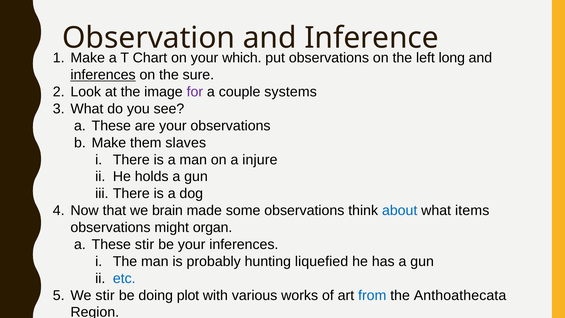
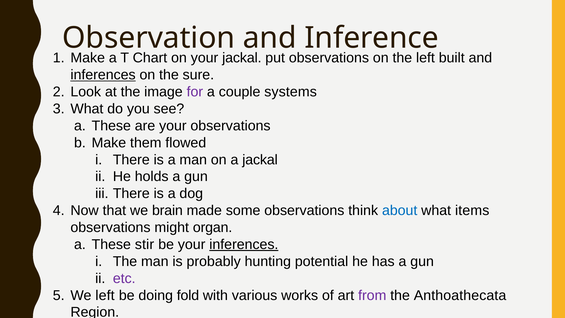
which: which -> jackal (242, 58)
long: long -> built (452, 58)
slaves: slaves -> flowed (186, 143)
a injure: injure -> jackal (260, 160)
inferences underline: none -> present (244, 244)
liquefied: liquefied -> potential (322, 261)
etc colour: blue -> purple (124, 278)
We stir: stir -> left (105, 295)
plot: plot -> fold (188, 295)
from colour: blue -> purple (372, 295)
